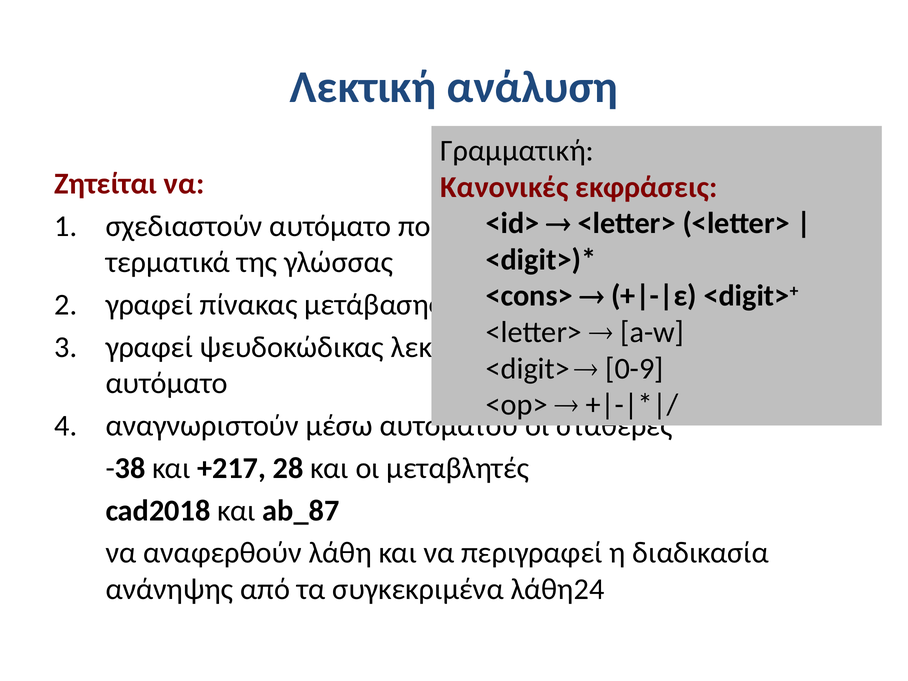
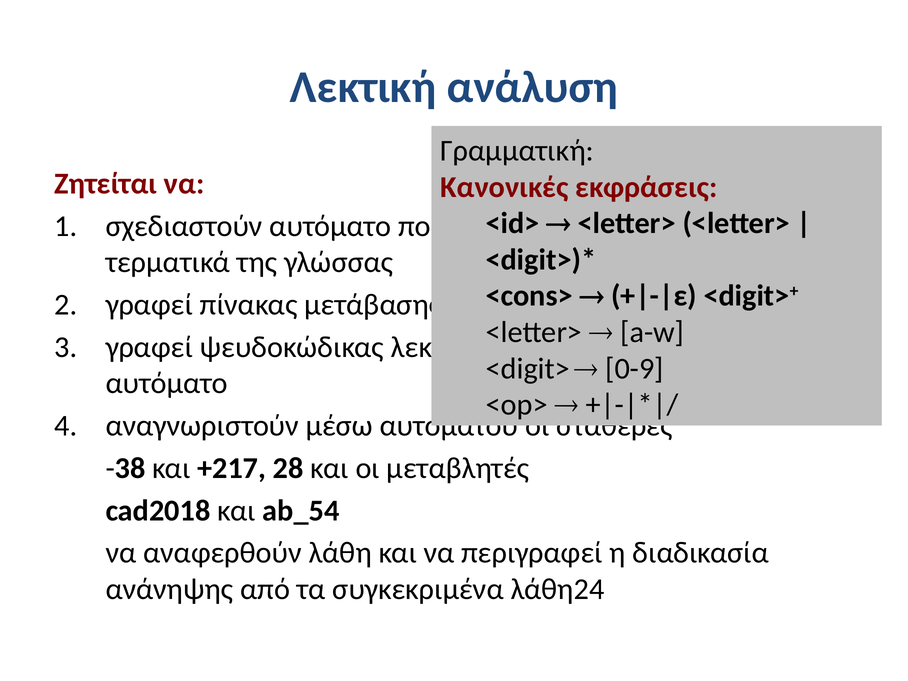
ab_87: ab_87 -> ab_54 (301, 511)
